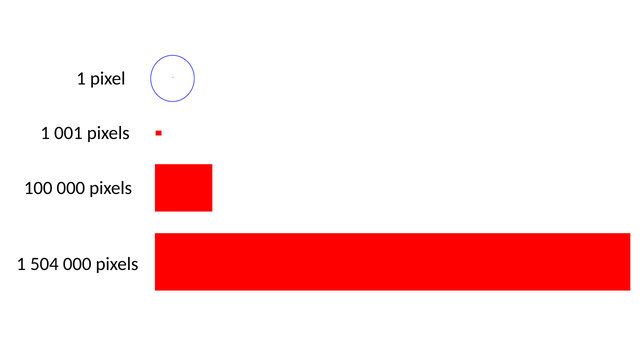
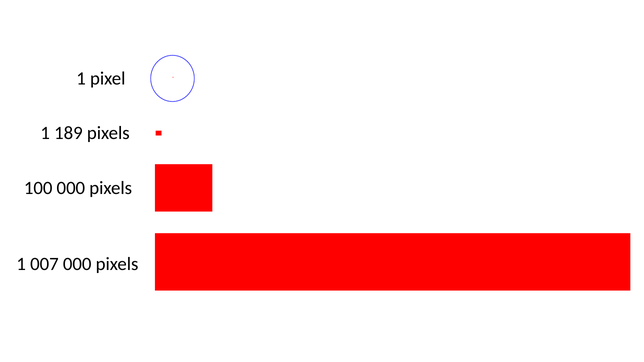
001: 001 -> 189 (68, 133)
504: 504 -> 007 (44, 264)
